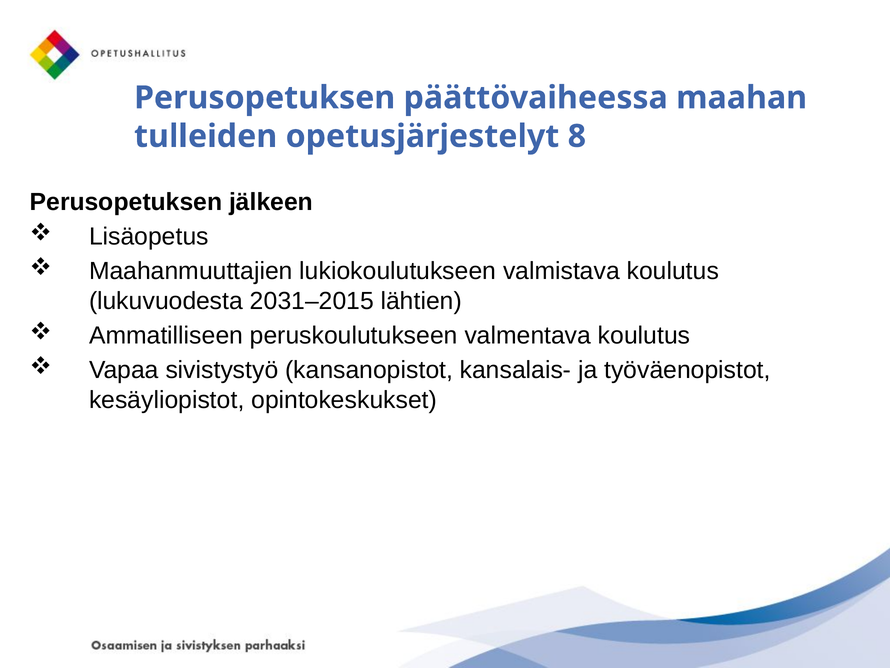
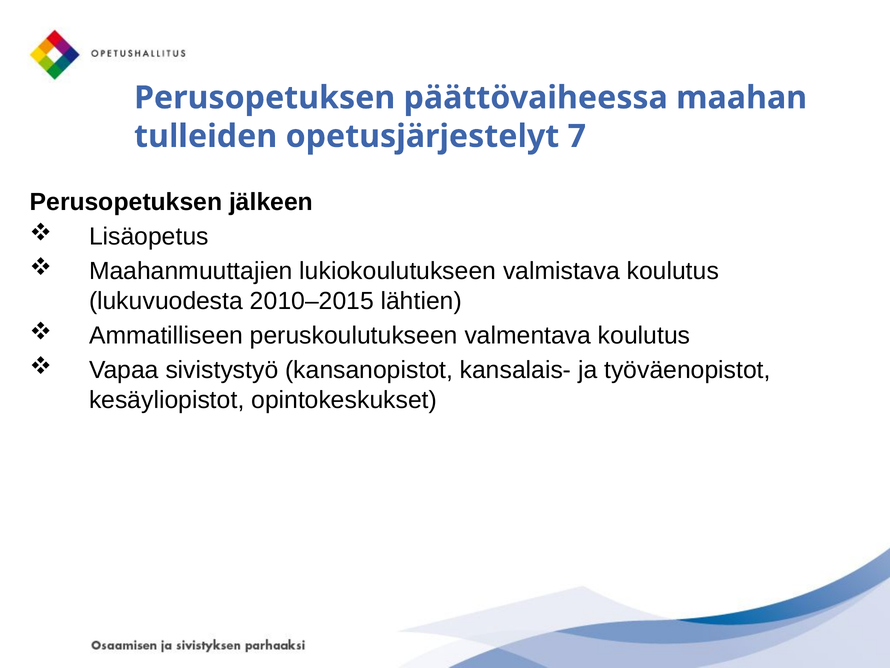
8: 8 -> 7 (577, 136)
2031–2015: 2031–2015 -> 2010–2015 (312, 301)
